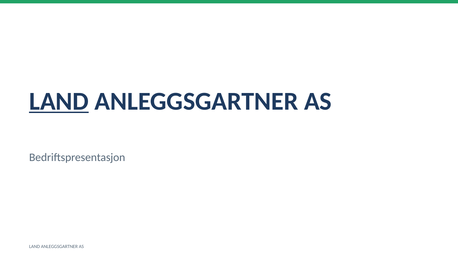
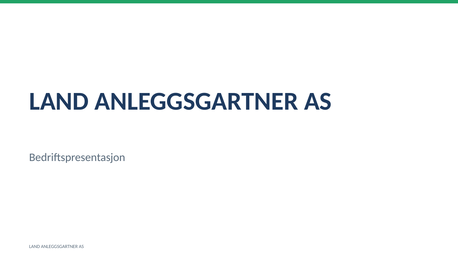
LAND underline: present -> none (59, 102)
